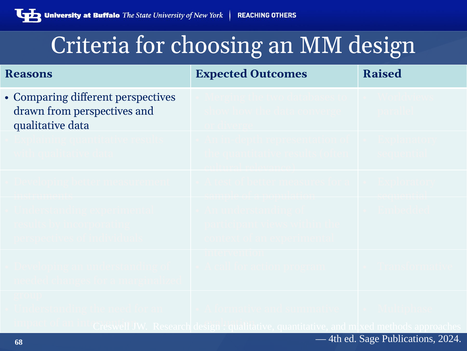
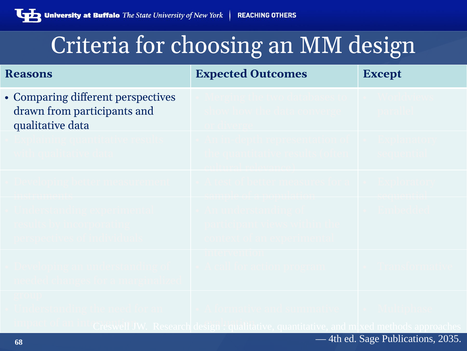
Raised: Raised -> Except (382, 74)
from perspectives: perspectives -> participants (103, 111)
2024: 2024 -> 2035 (450, 338)
